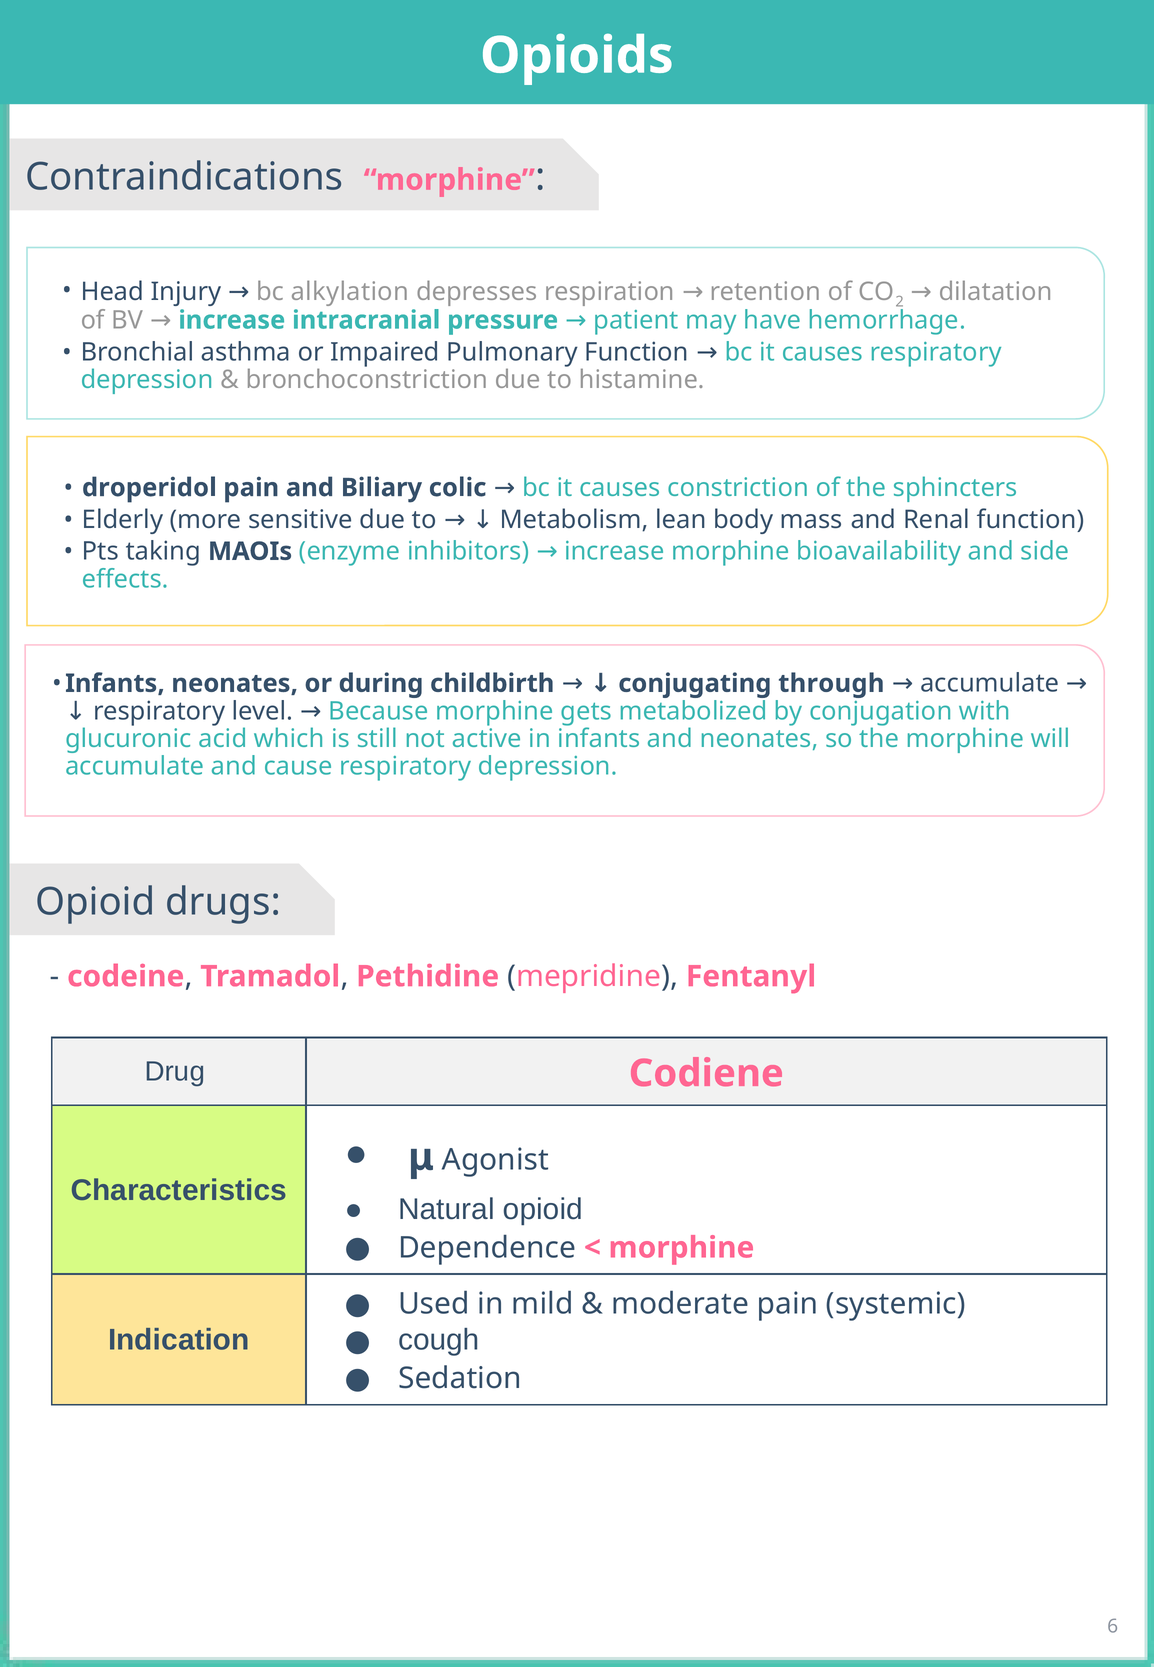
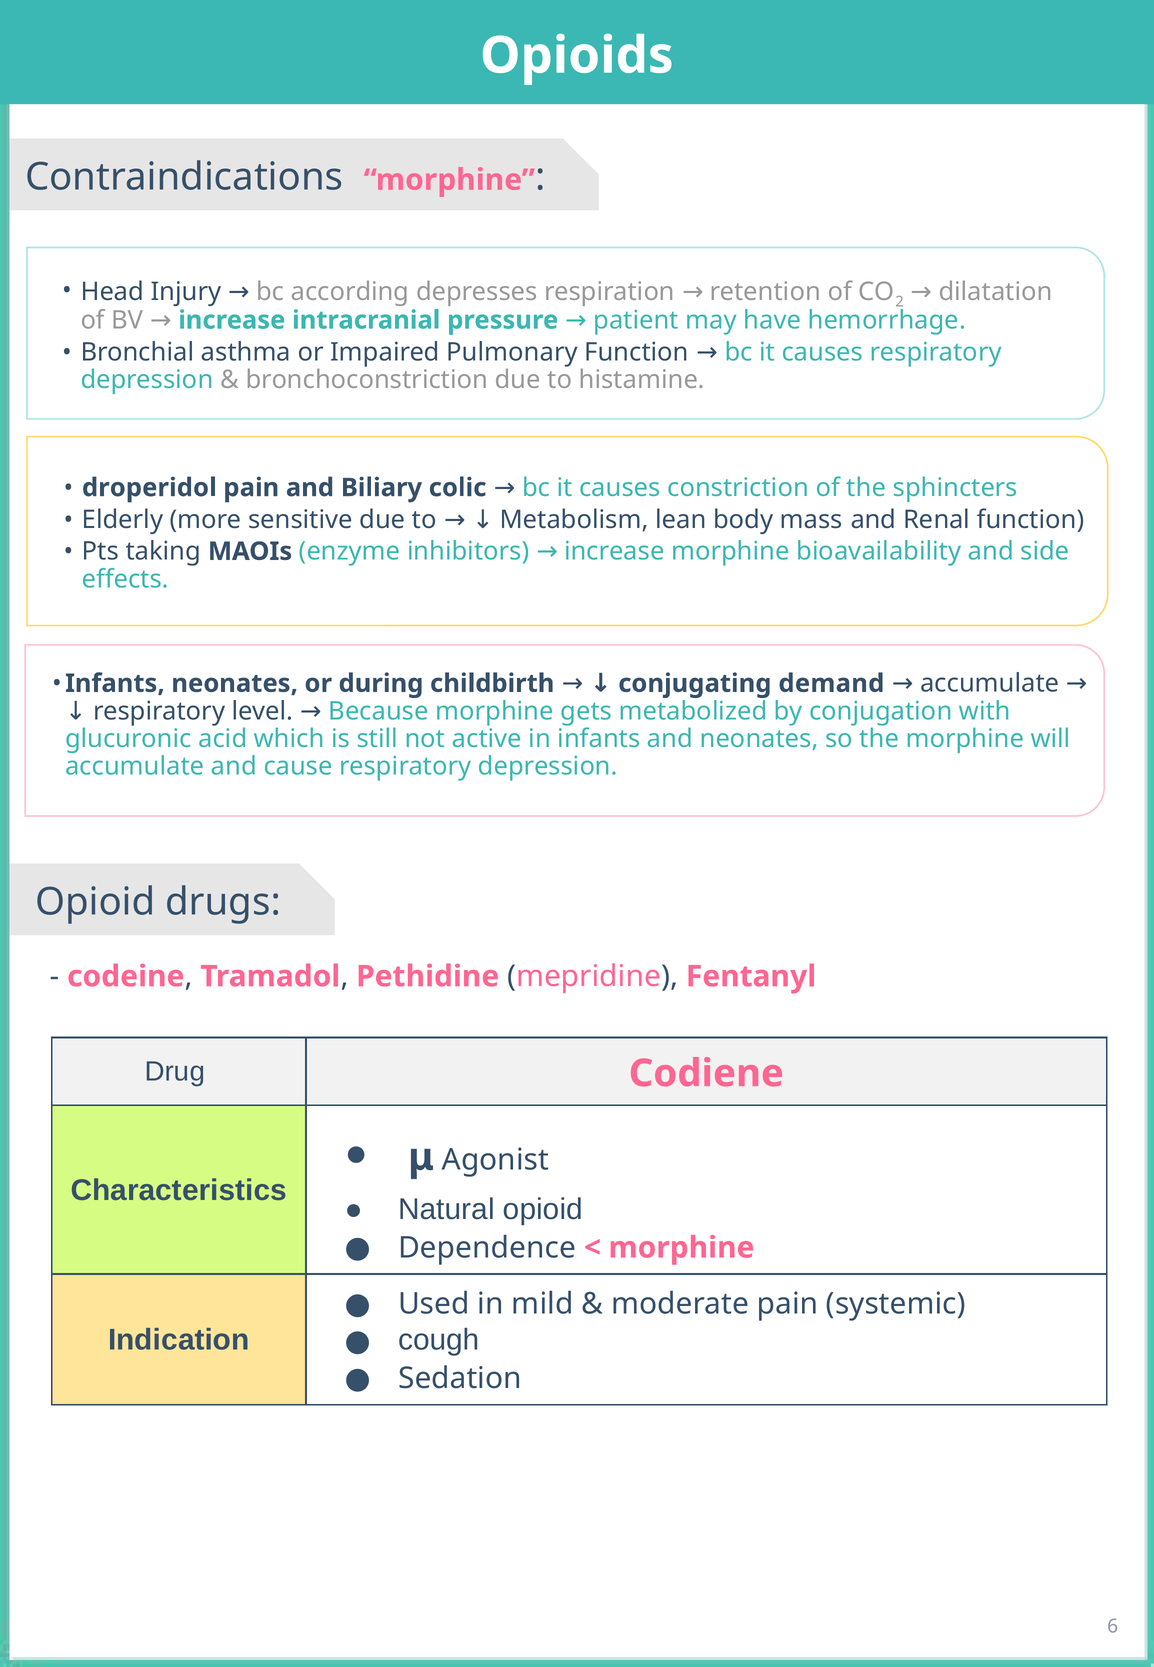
alkylation: alkylation -> according (350, 292)
through: through -> demand (831, 683)
